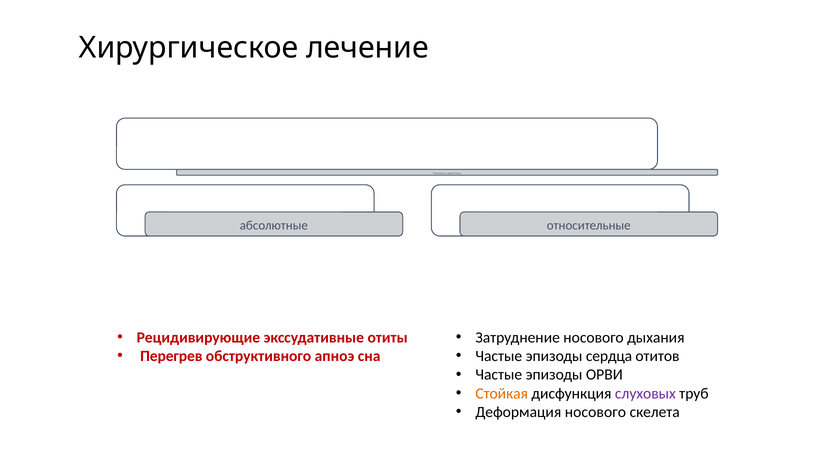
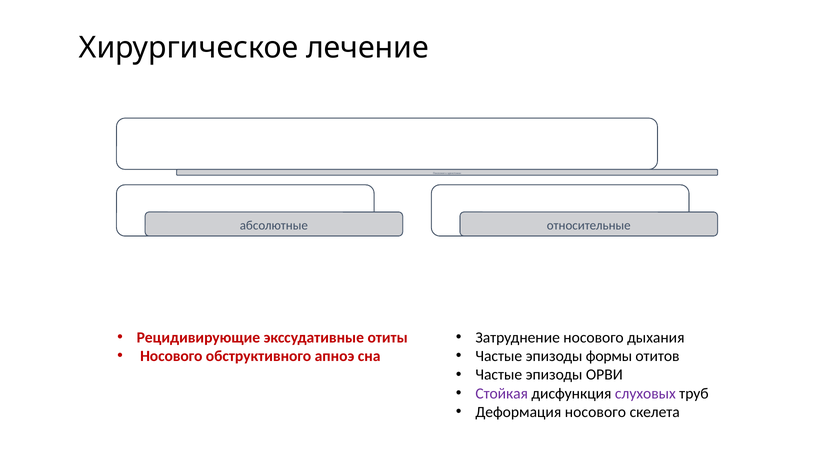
Перегрев: Перегрев -> Носового (171, 356)
сердца: сердца -> формы (609, 356)
Стойкая colour: orange -> purple (502, 393)
